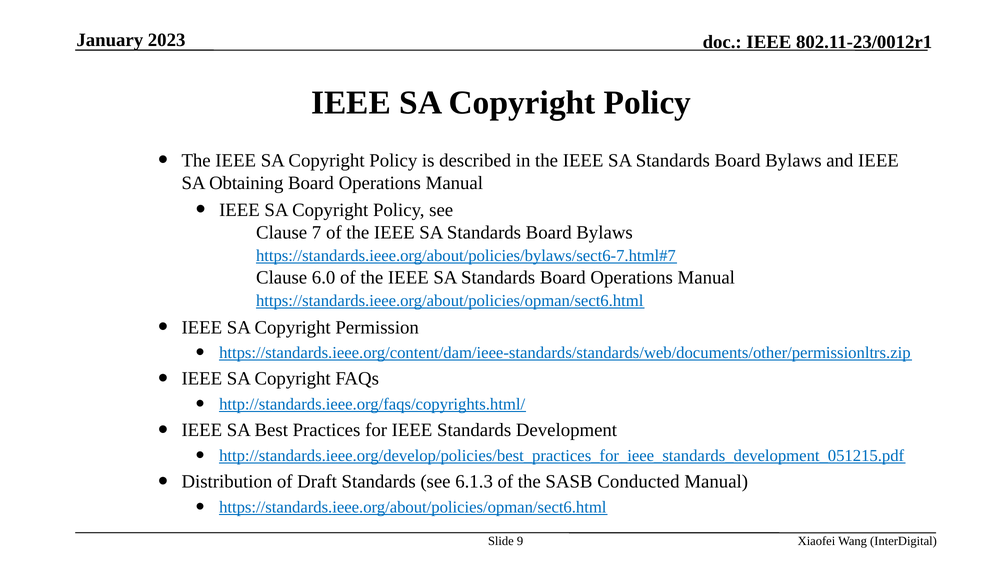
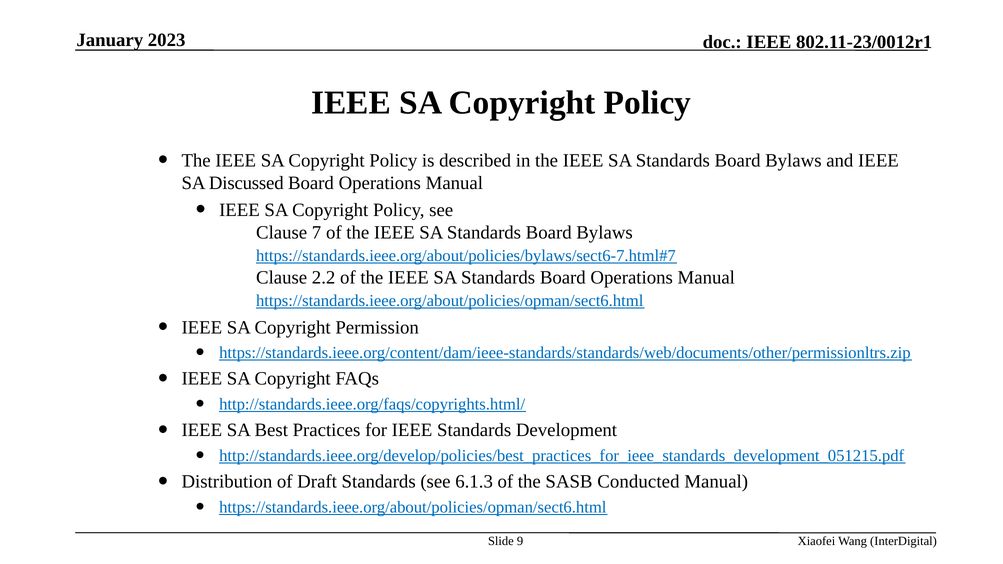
Obtaining: Obtaining -> Discussed (246, 183)
6.0: 6.0 -> 2.2 (324, 278)
